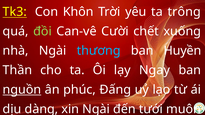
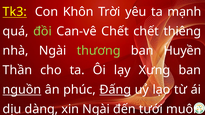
trông: trông -> mạnh (184, 12)
Can-vê Cười: Cười -> Chết (115, 31)
xuống: xuống -> thiêng (182, 31)
thương colour: light blue -> light green (99, 51)
Ngay: Ngay -> Xưng (155, 70)
Đấng underline: none -> present (115, 90)
